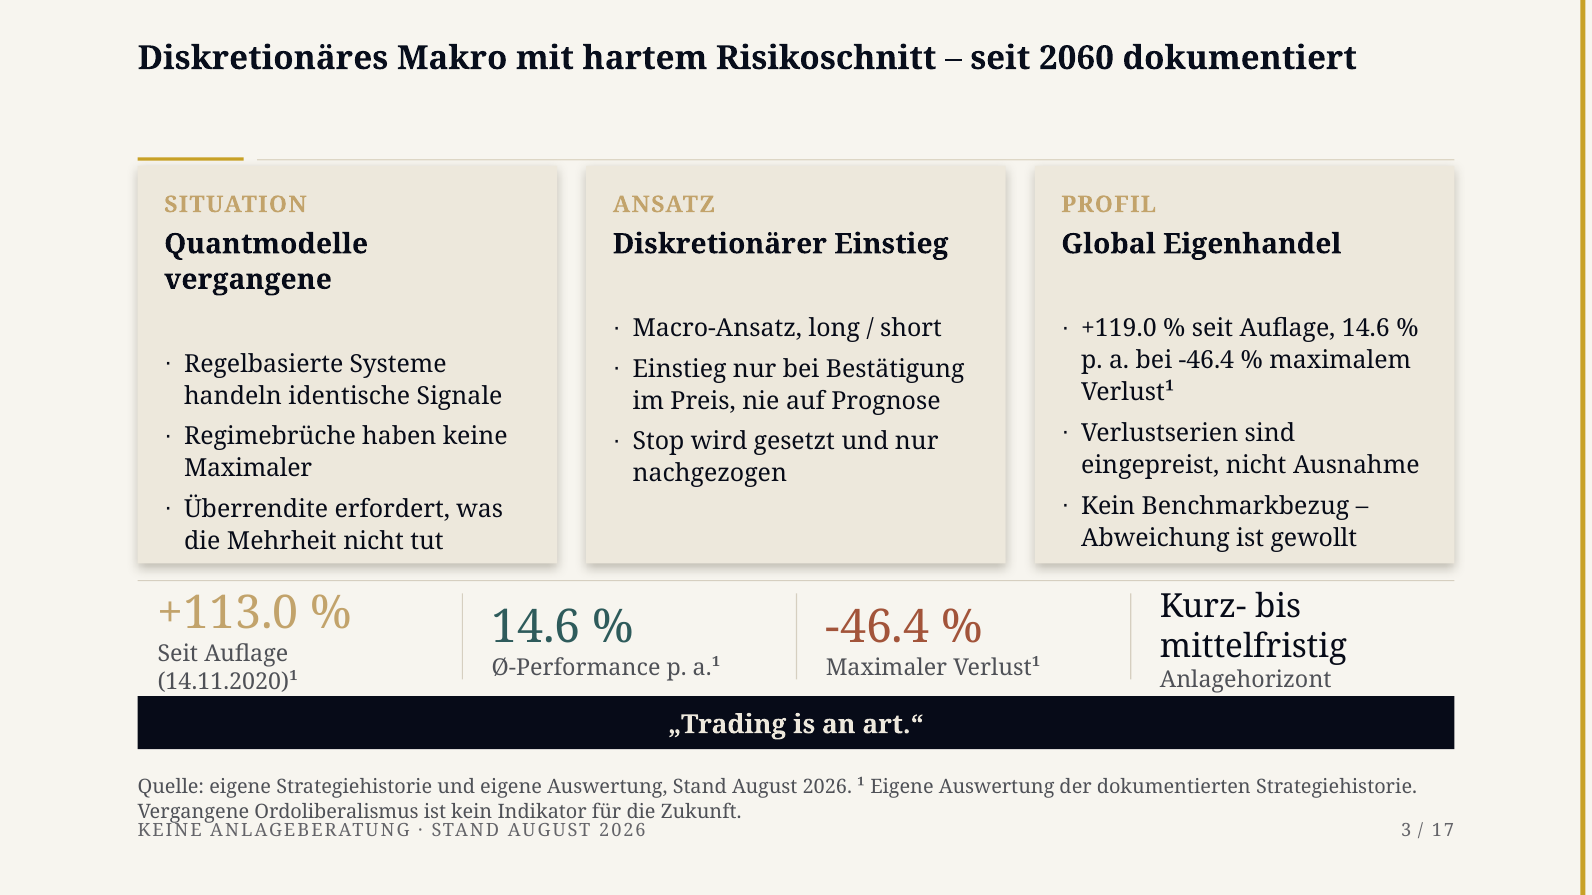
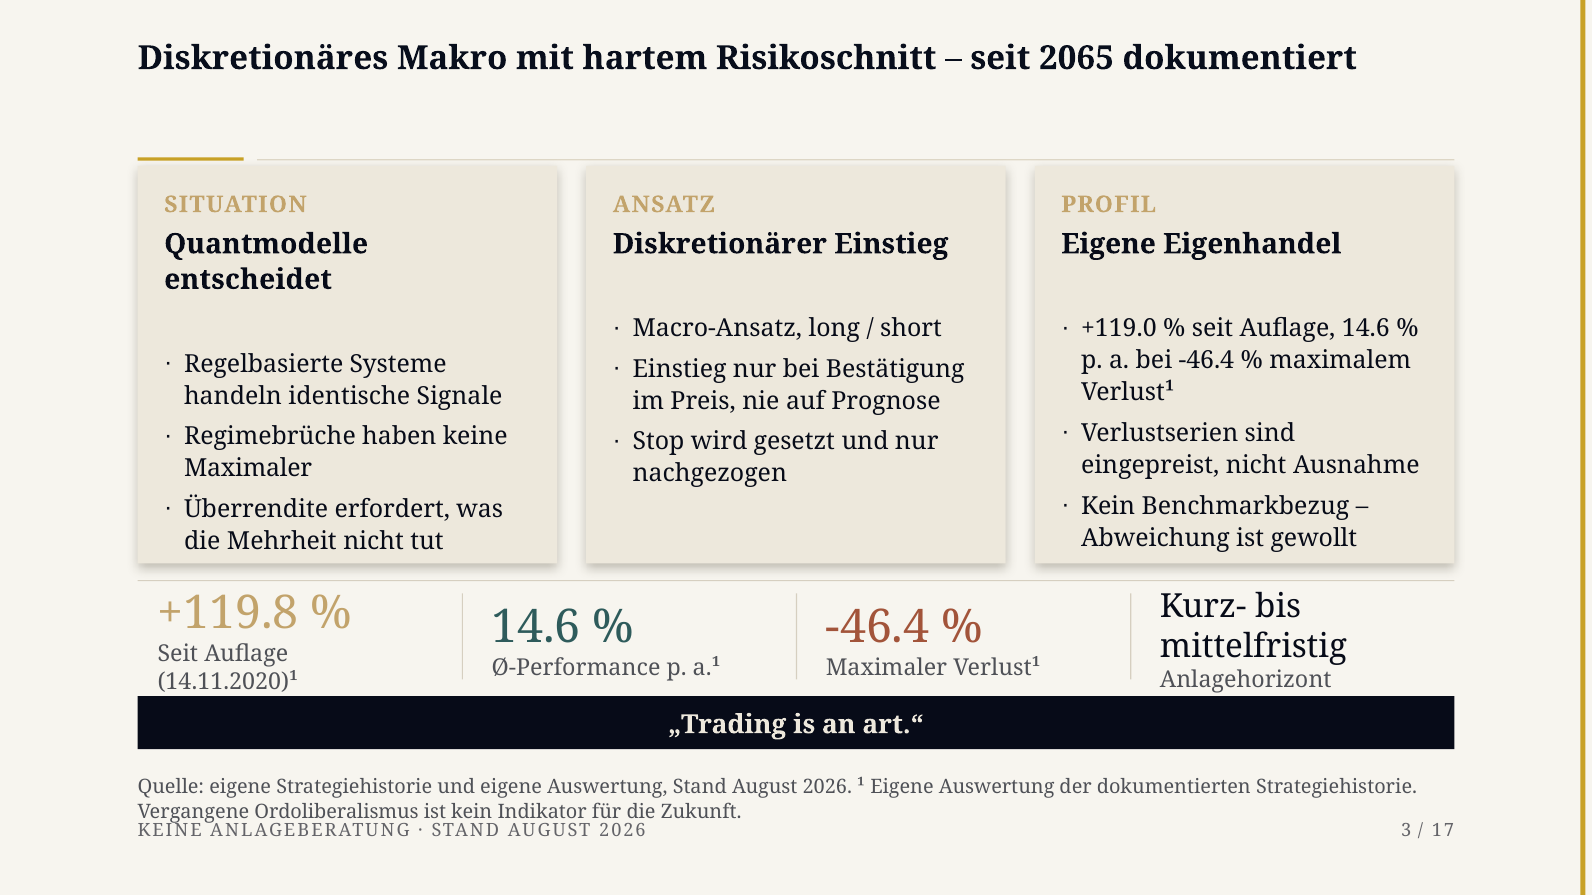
2060: 2060 -> 2065 (1076, 58)
Global: Global -> Eigene (1109, 244)
vergangene: vergangene -> entscheidet (248, 280)
+113.0: +113.0 -> +119.8 (228, 614)
